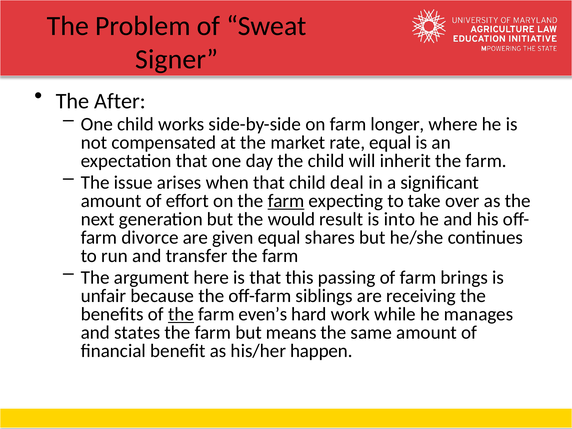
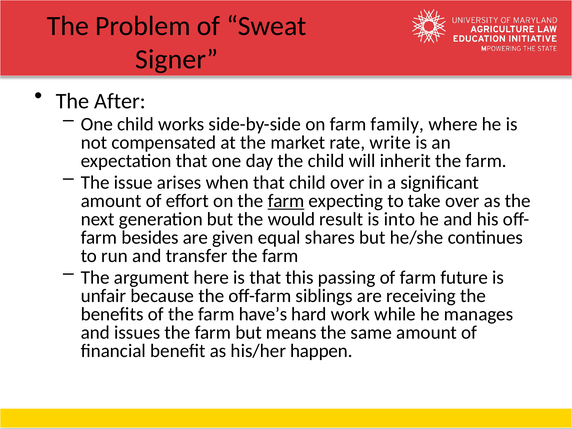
longer: longer -> family (397, 124)
rate equal: equal -> write (390, 142)
child deal: deal -> over (347, 183)
divorce: divorce -> besides (150, 238)
brings: brings -> future (464, 278)
the underline: present -> none (181, 314)
even’s: even’s -> have’s (263, 314)
states: states -> issues (137, 333)
